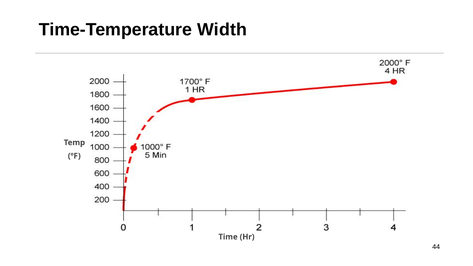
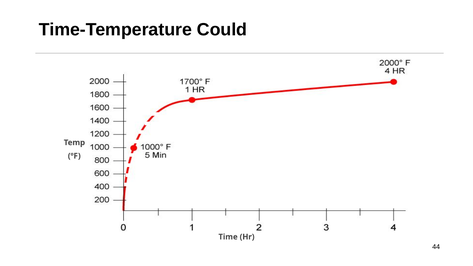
Width: Width -> Could (222, 30)
